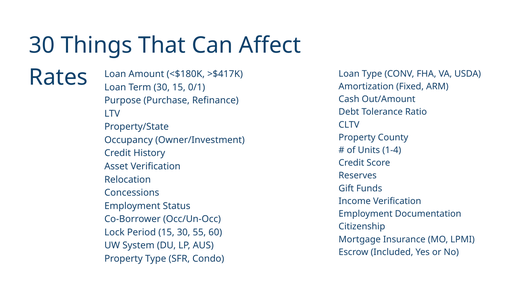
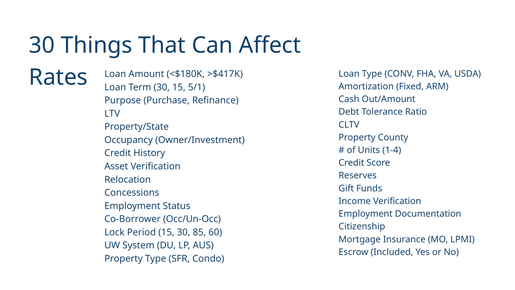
0/1: 0/1 -> 5/1 (197, 87)
55: 55 -> 85 (199, 232)
